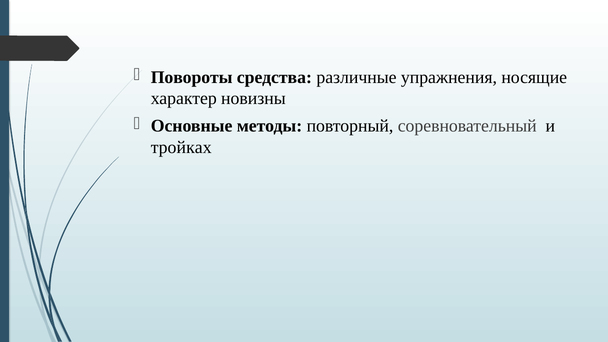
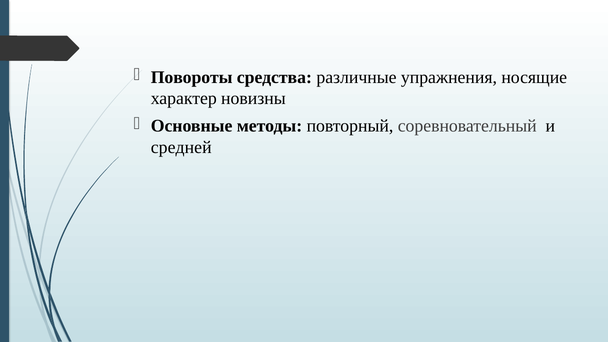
тройках: тройках -> средней (181, 147)
